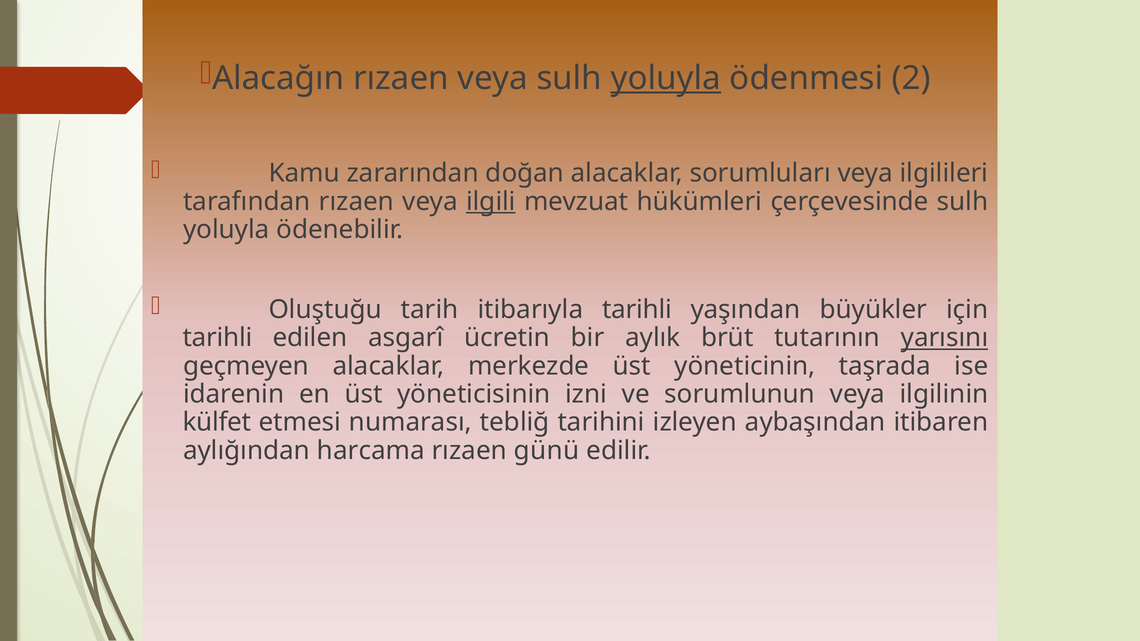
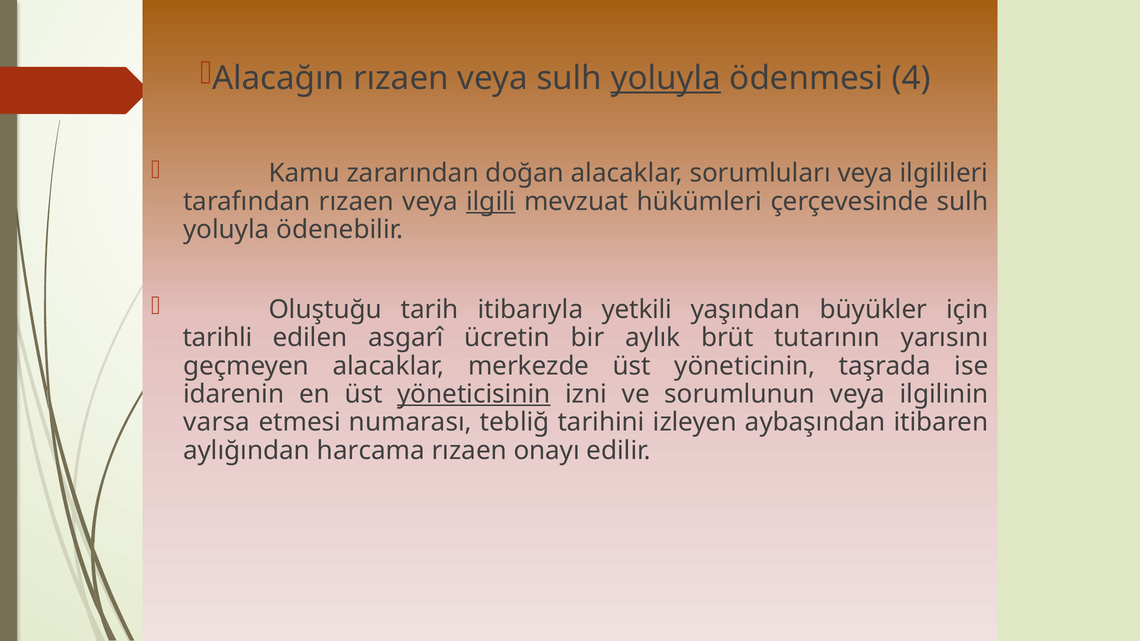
2: 2 -> 4 (911, 78)
itibarıyla tarihli: tarihli -> yetkili (637, 310)
yarısını underline: present -> none (945, 338)
yöneticisinin underline: none -> present (474, 394)
külfet: külfet -> varsa (217, 422)
günü: günü -> onayı (547, 451)
